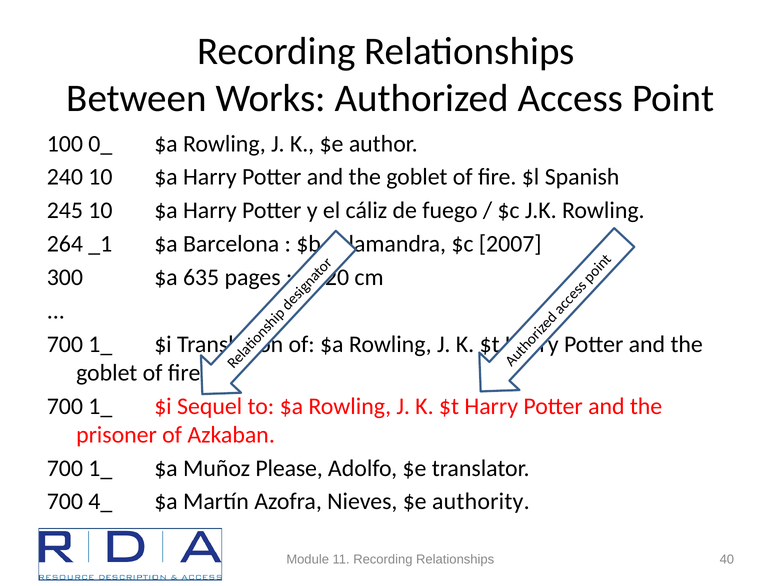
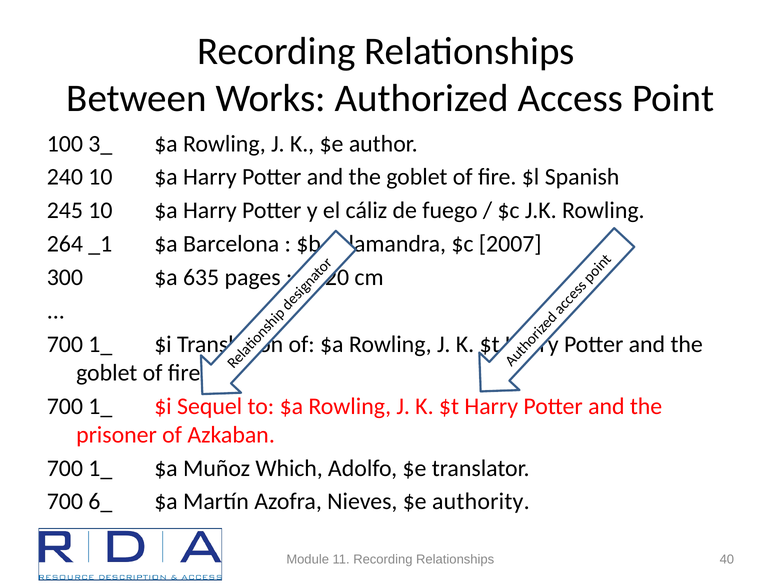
0_: 0_ -> 3_ (100, 144)
Please: Please -> Which (289, 468)
4_: 4_ -> 6_ (100, 501)
